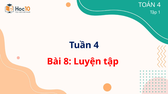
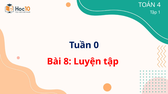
Tuần 4: 4 -> 0 (96, 45)
